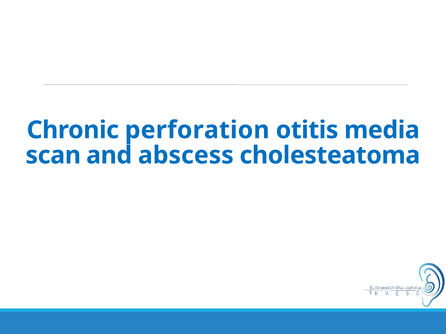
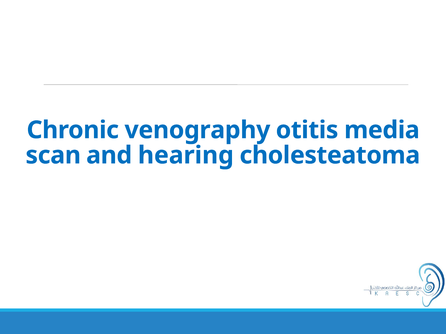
perforation: perforation -> venography (197, 130)
abscess: abscess -> hearing (186, 156)
